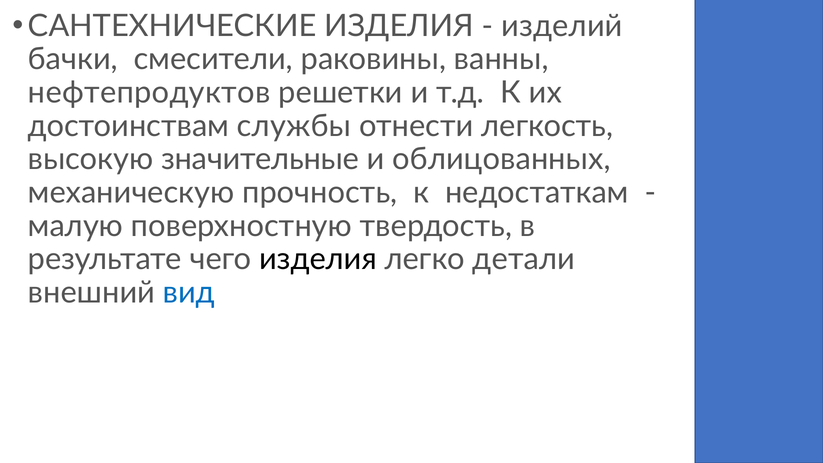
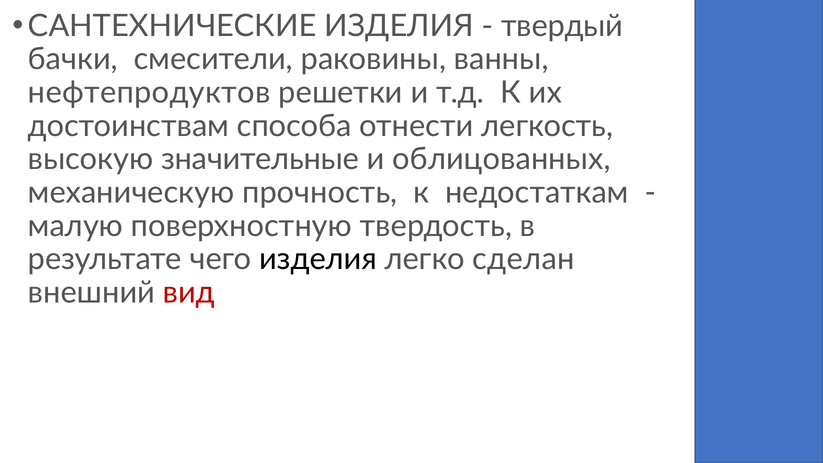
изделий: изделий -> твердый (562, 26)
службы: службы -> способа (294, 126)
детали: детали -> сделан (524, 259)
вид colour: blue -> red (189, 293)
